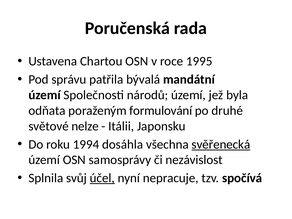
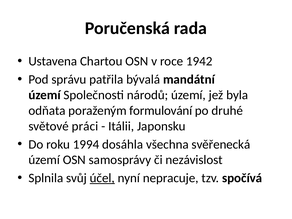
1995: 1995 -> 1942 (199, 61)
nelze: nelze -> práci (85, 126)
svěřenecká underline: present -> none (221, 144)
